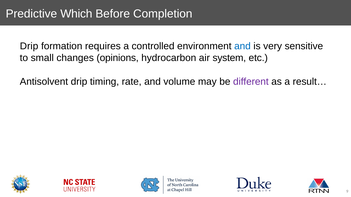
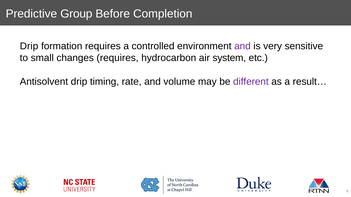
Which: Which -> Group (76, 14)
and colour: blue -> purple (242, 46)
changes opinions: opinions -> requires (118, 58)
